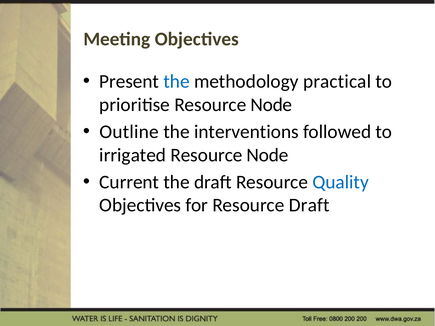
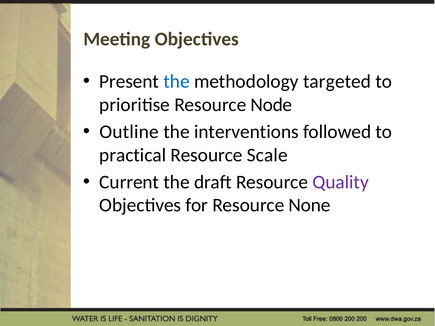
practical: practical -> targeted (337, 82)
irrigated: irrigated -> practical (133, 155)
Node: Node -> Scale (267, 155)
Quality colour: blue -> purple (341, 182)
Resource Draft: Draft -> None (309, 205)
